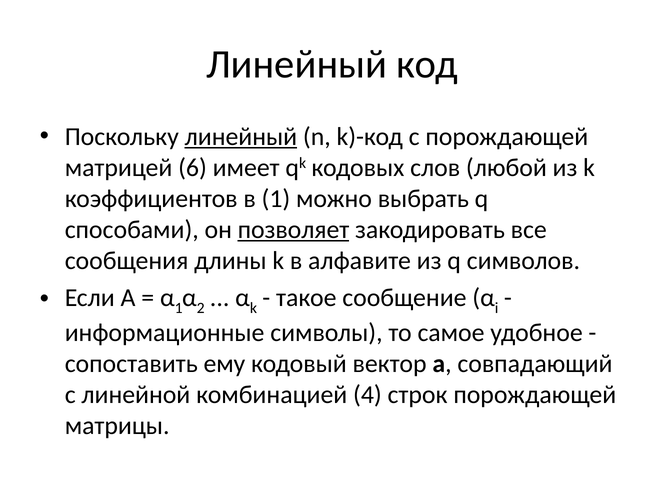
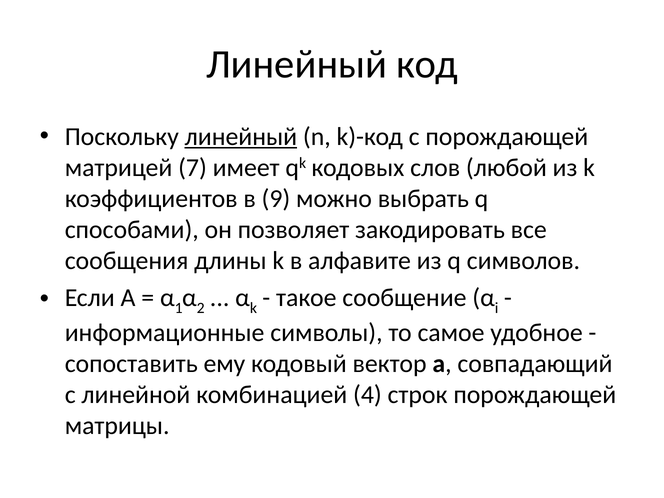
6: 6 -> 7 (192, 168)
в 1: 1 -> 9 (276, 199)
позволяет underline: present -> none (294, 230)
